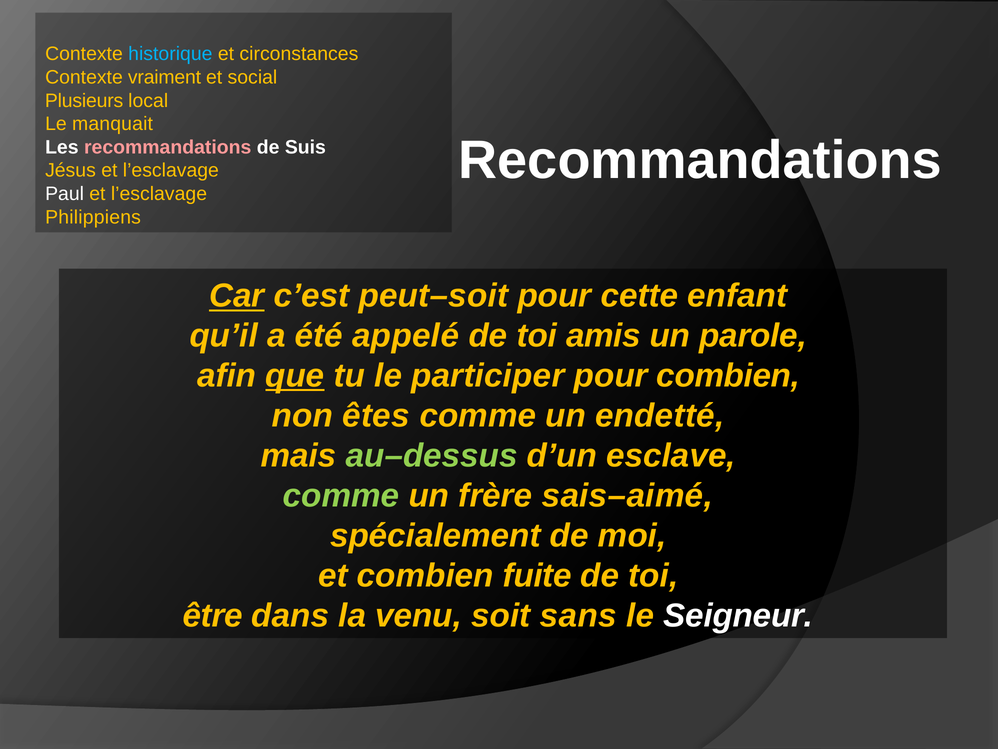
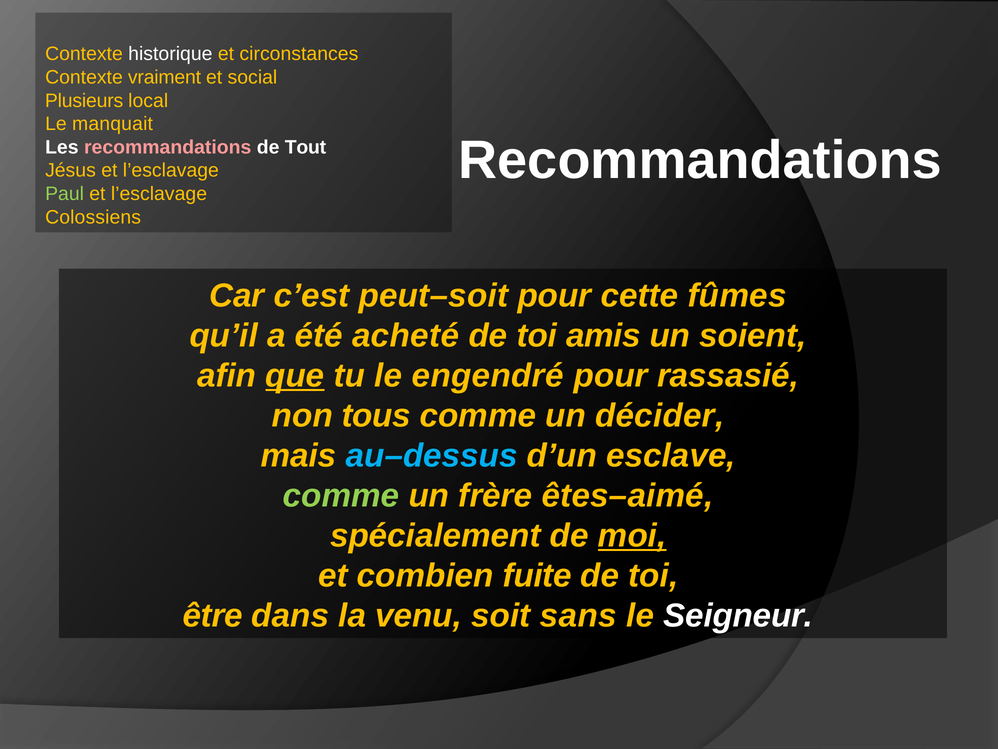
historique colour: light blue -> white (170, 54)
Suis: Suis -> Tout (305, 147)
Paul colour: white -> light green (65, 194)
Philippiens: Philippiens -> Colossiens (93, 217)
Car underline: present -> none (237, 296)
enfant: enfant -> fûmes (737, 296)
appelé: appelé -> acheté (406, 336)
parole: parole -> soient (753, 336)
participer: participer -> engendré (488, 376)
pour combien: combien -> rassasié (728, 376)
êtes: êtes -> tous (376, 416)
endetté: endetté -> décider (660, 416)
au–dessus colour: light green -> light blue (432, 455)
sais–aimé: sais–aimé -> êtes–aimé (627, 495)
moi underline: none -> present (632, 535)
